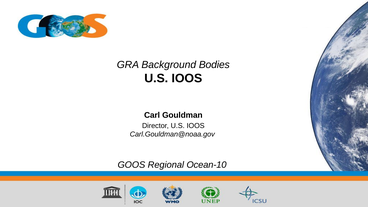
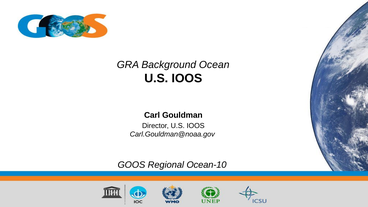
Bodies: Bodies -> Ocean (214, 65)
